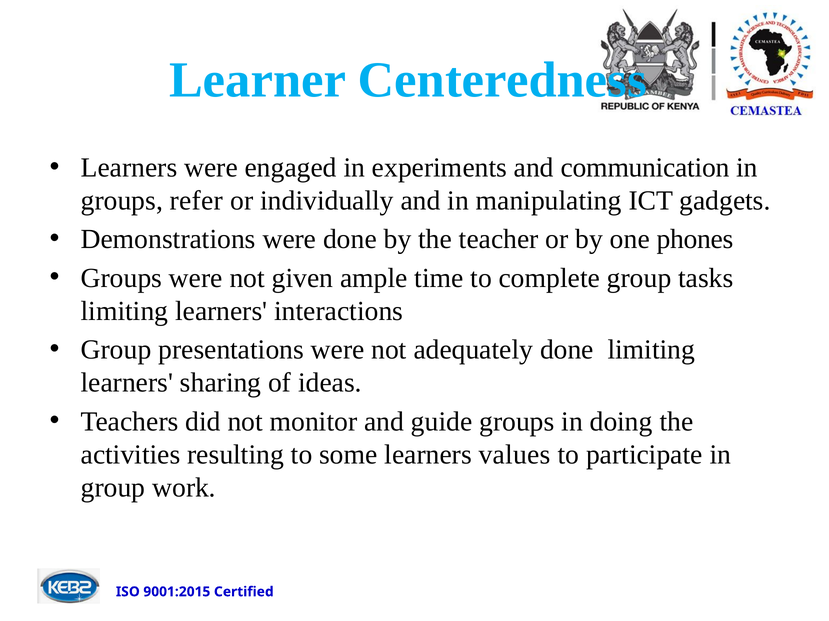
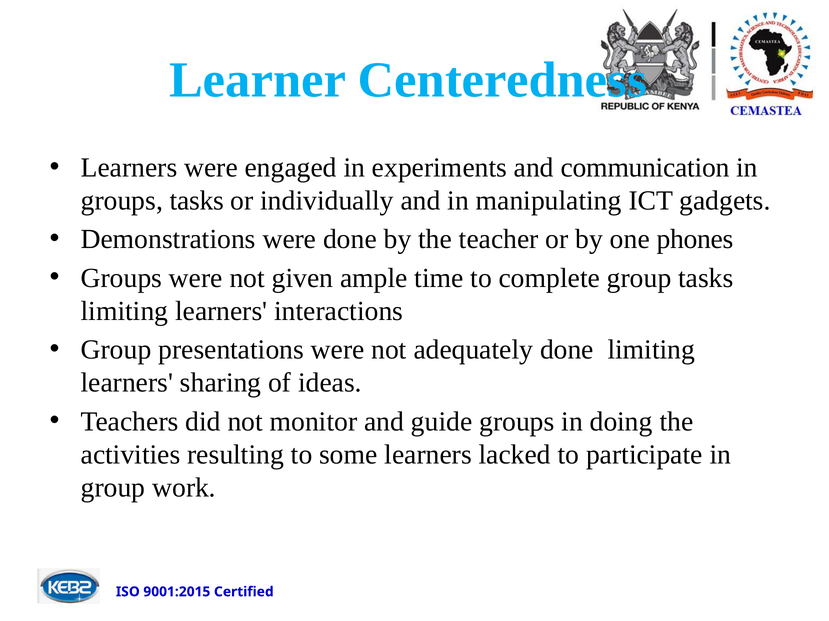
groups refer: refer -> tasks (197, 201)
values: values -> lacked (515, 455)
